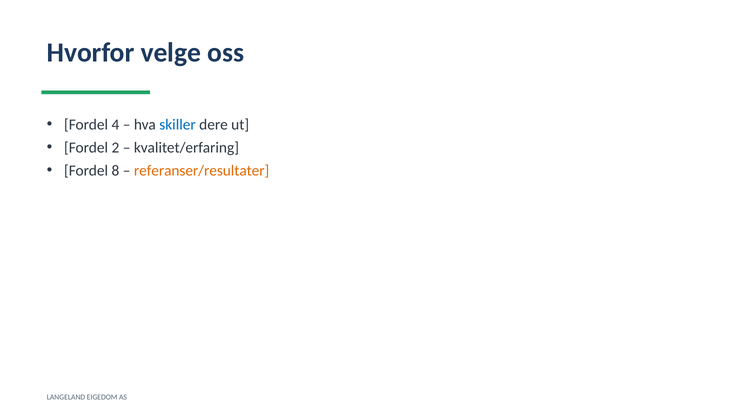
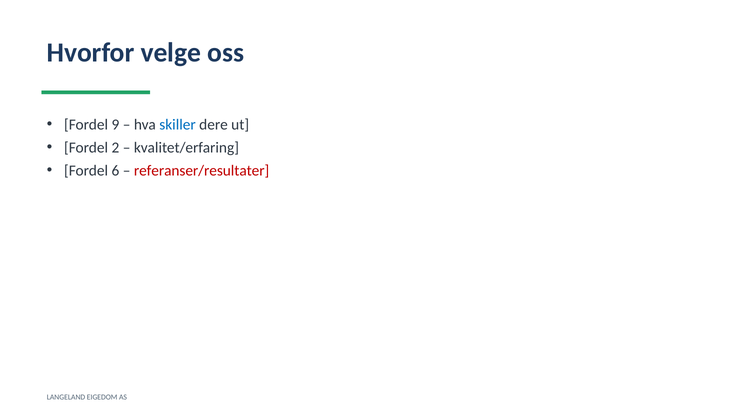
4: 4 -> 9 (115, 125)
8: 8 -> 6 (115, 171)
referanser/resultater colour: orange -> red (202, 171)
